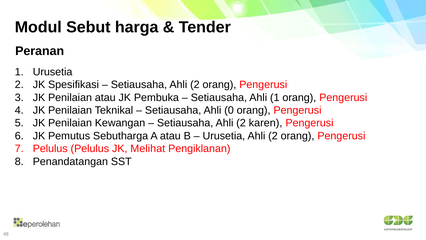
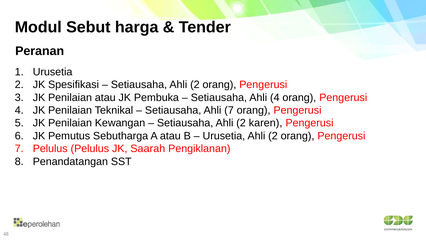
Ahli 1: 1 -> 4 (275, 97)
Ahli 0: 0 -> 7 (229, 110)
Melihat: Melihat -> Saarah (148, 149)
